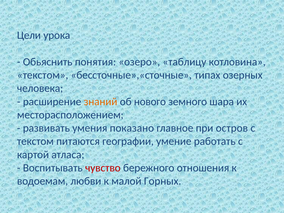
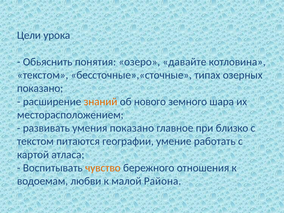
таблицу: таблицу -> давайте (184, 62)
человека: человека -> показано (40, 88)
остров: остров -> близко (232, 128)
чувство colour: red -> orange (103, 168)
Горных: Горных -> Района (163, 181)
